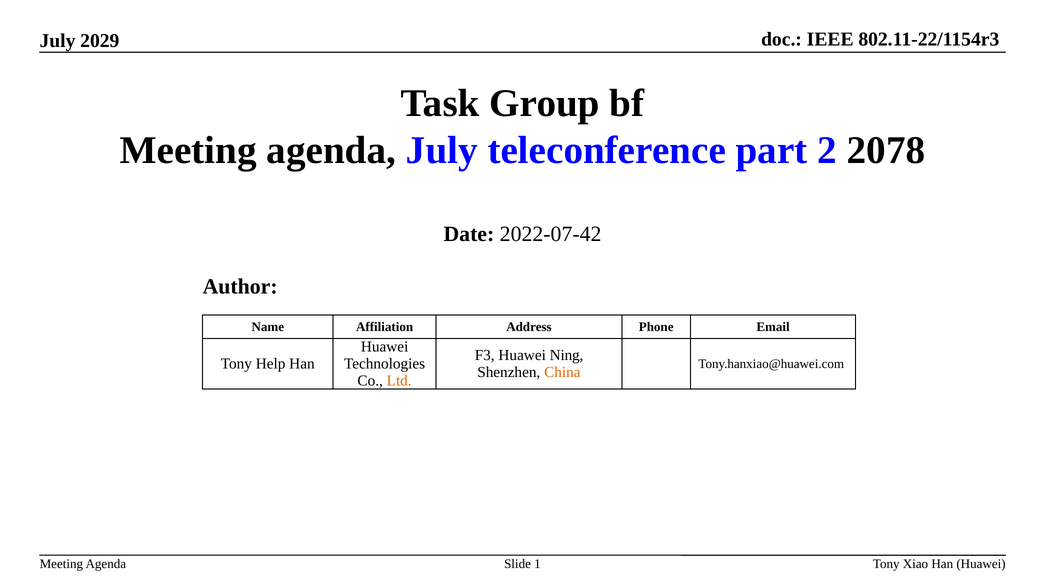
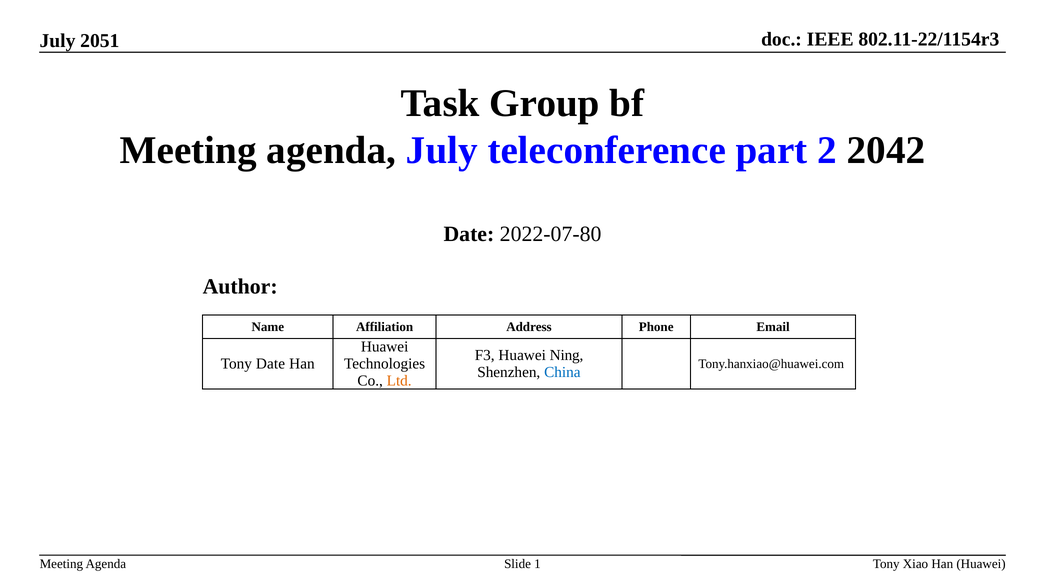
2029: 2029 -> 2051 (100, 41)
2078: 2078 -> 2042 (886, 150)
2022-07-42: 2022-07-42 -> 2022-07-80 (551, 234)
Tony Help: Help -> Date (271, 364)
China colour: orange -> blue (562, 372)
